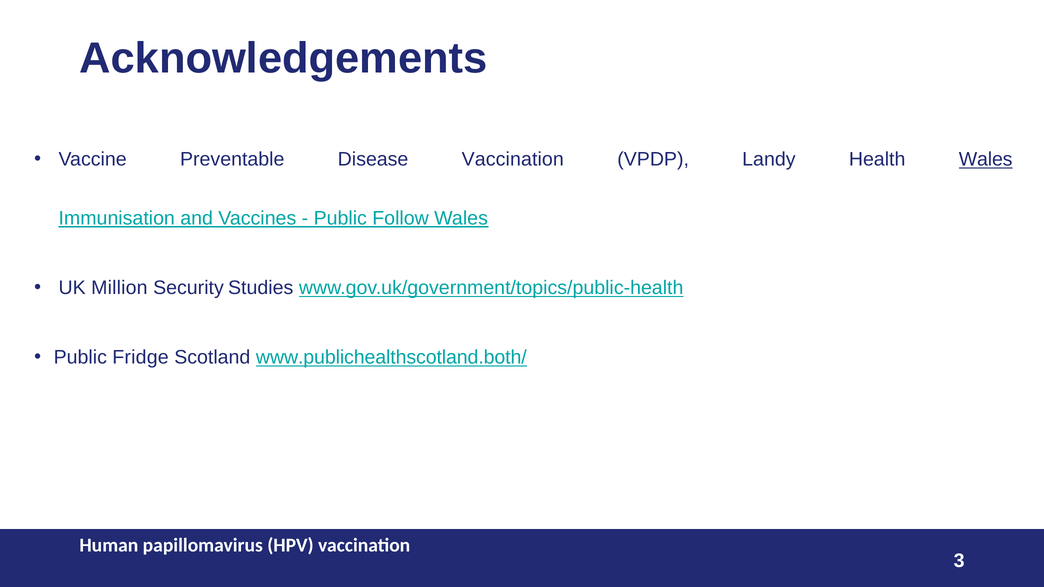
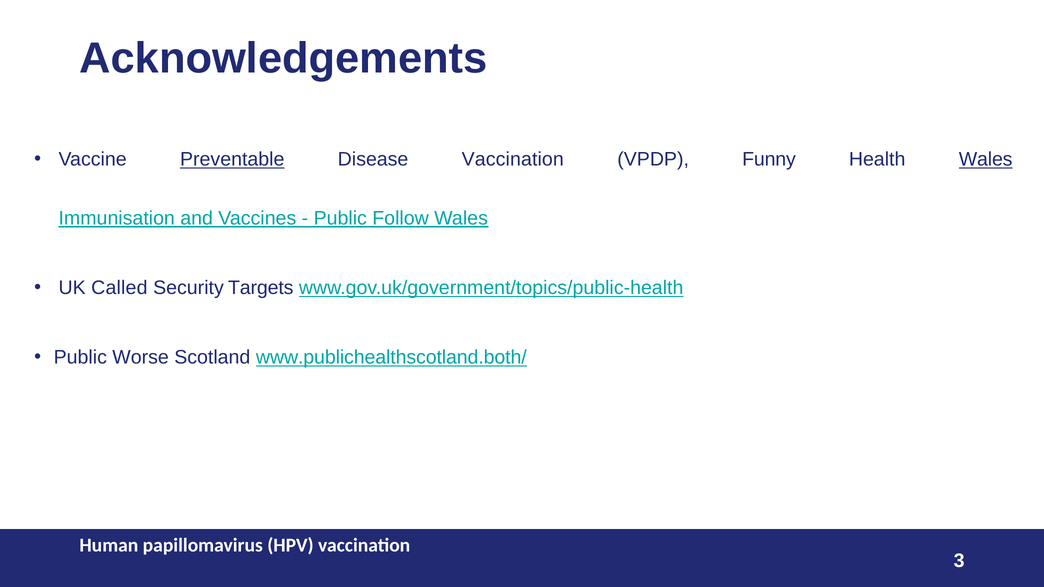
Preventable underline: none -> present (232, 160)
Landy: Landy -> Funny (769, 160)
Million: Million -> Called (119, 288)
Studies: Studies -> Targets (261, 288)
Fridge: Fridge -> Worse (141, 357)
